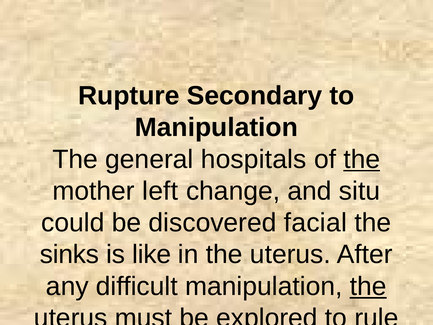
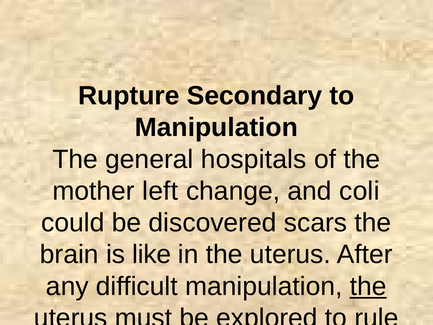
the underline: present -> none (362, 159)
situ: situ -> coli (359, 191)
facial: facial -> scars (316, 223)
sinks: sinks -> brain (69, 254)
